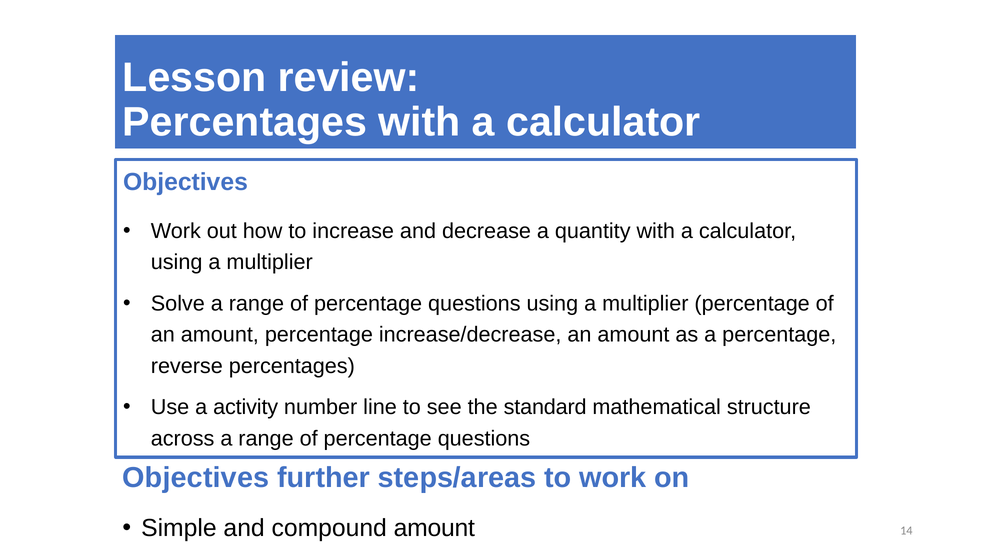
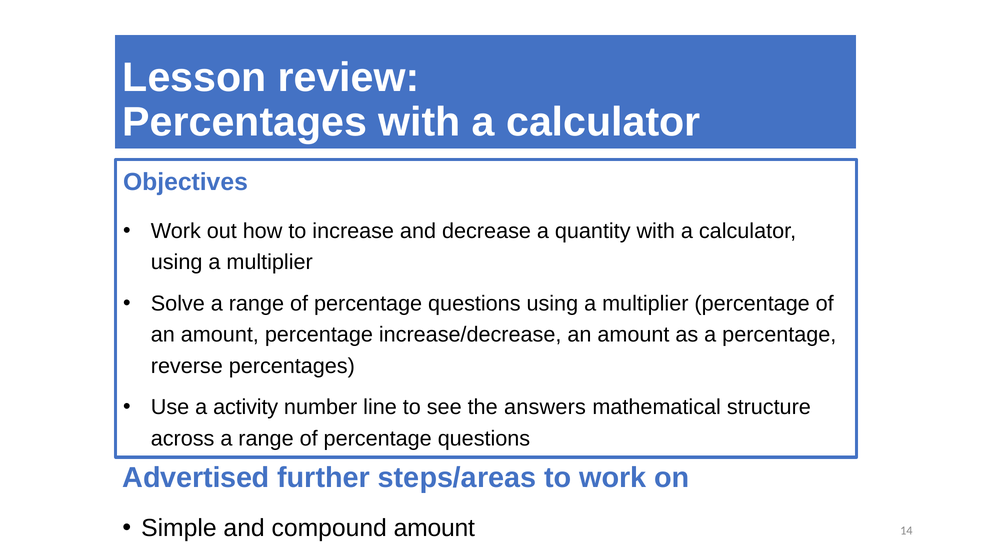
standard: standard -> answers (545, 407)
Objectives: Objectives -> Advertised (196, 477)
